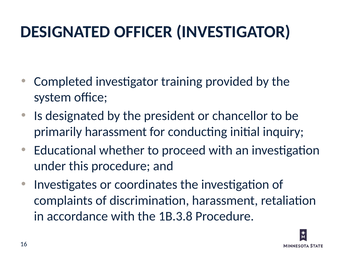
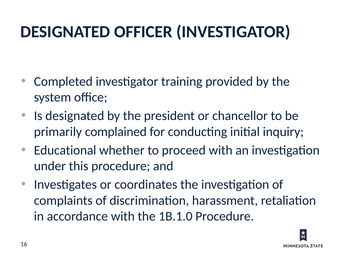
primarily harassment: harassment -> complained (116, 132)
1B.3.8: 1B.3.8 -> 1B.1.0 (176, 216)
